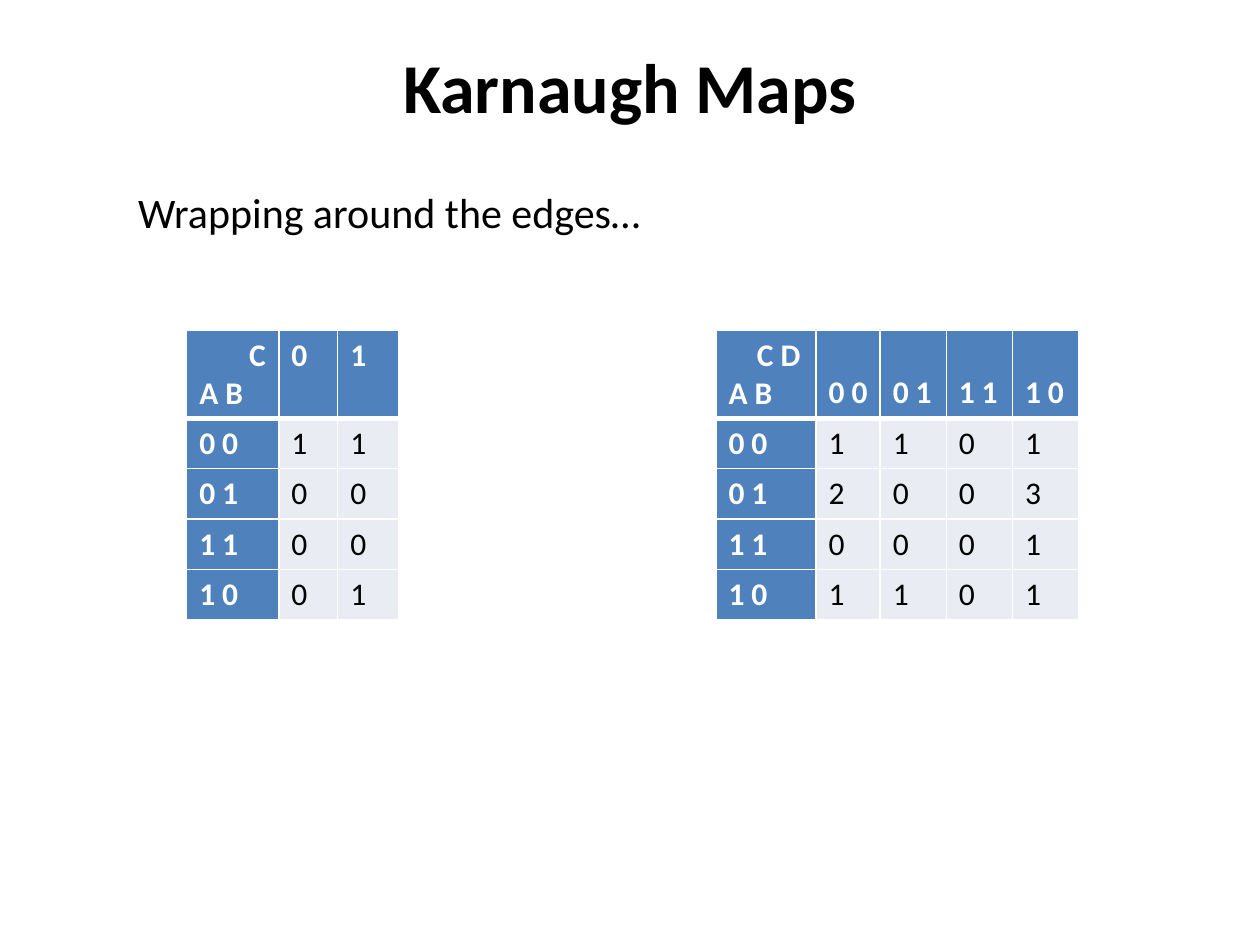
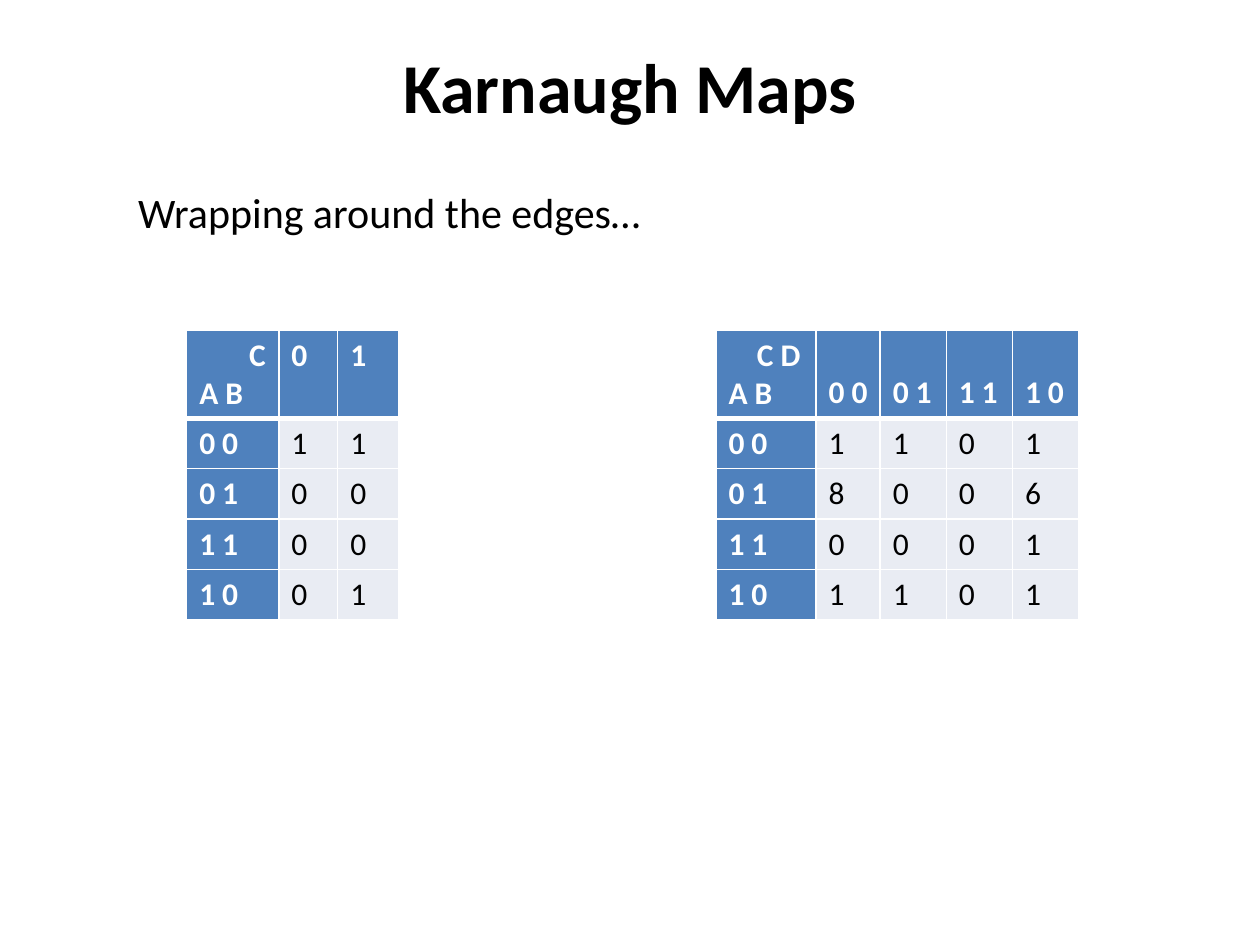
2: 2 -> 8 (837, 495)
3: 3 -> 6 (1033, 495)
